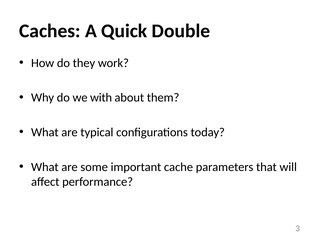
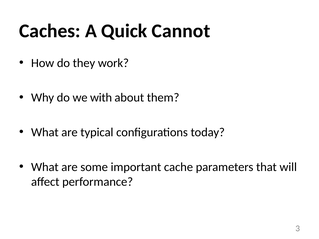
Double: Double -> Cannot (181, 31)
